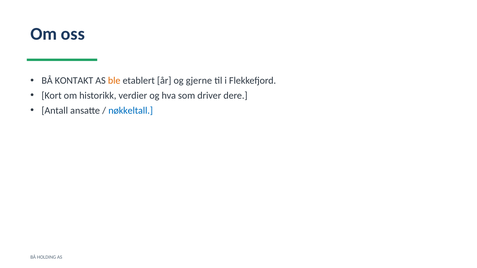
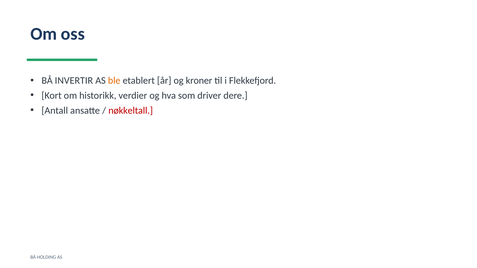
KONTAKT: KONTAKT -> INVERTIR (74, 81)
gjerne: gjerne -> kroner (199, 81)
nøkkeltall colour: blue -> red (131, 111)
